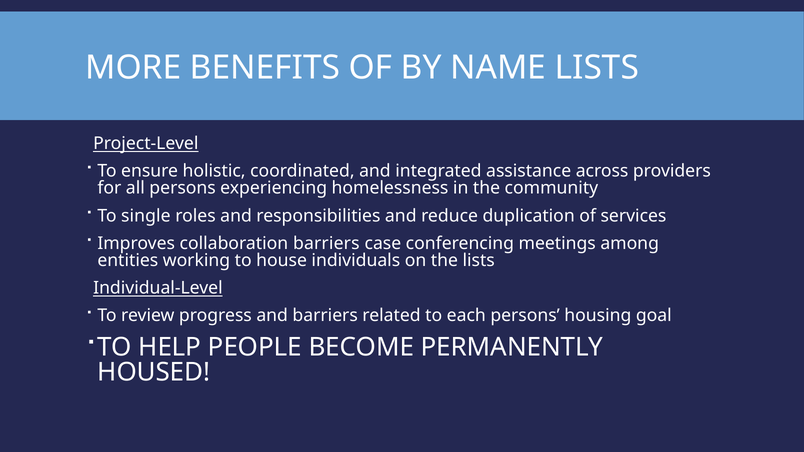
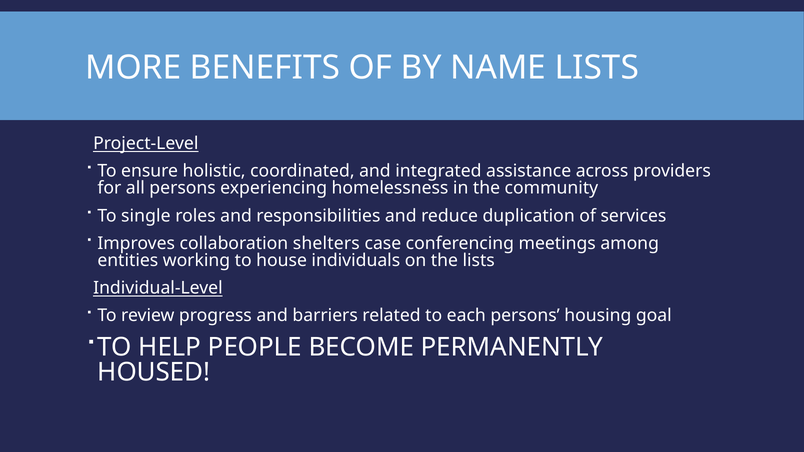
collaboration barriers: barriers -> shelters (326, 243)
